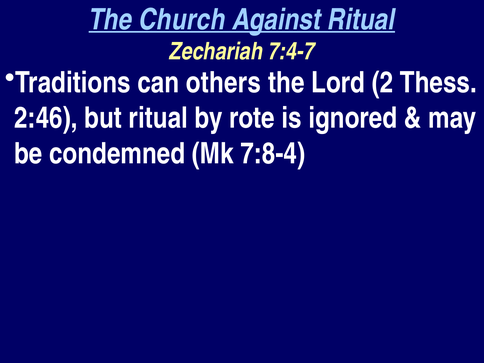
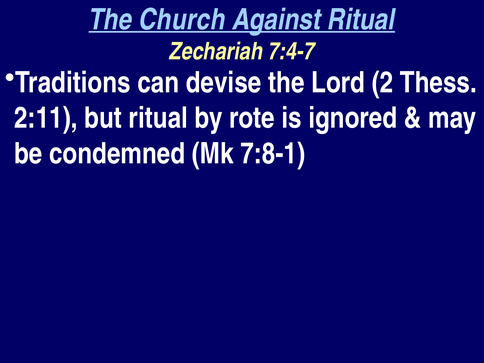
others: others -> devise (224, 83)
2:46: 2:46 -> 2:11 (46, 118)
7:8-4: 7:8-4 -> 7:8-1 (273, 154)
